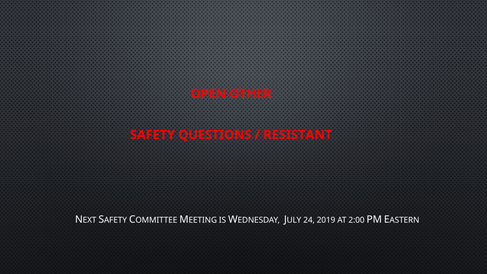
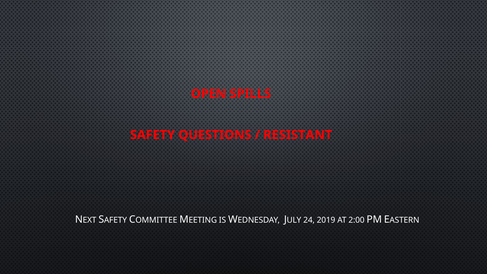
OTHER: OTHER -> SPILLS (250, 94)
